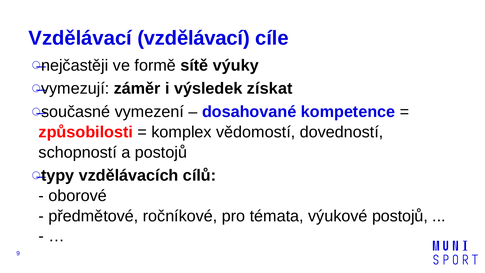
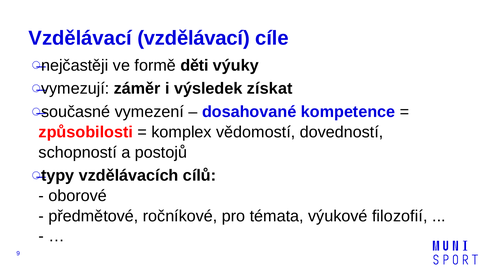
sítě: sítě -> děti (194, 65)
výukové postojů: postojů -> filozofií (400, 216)
